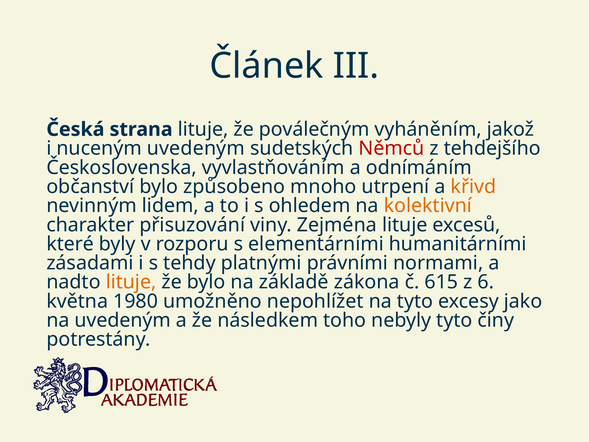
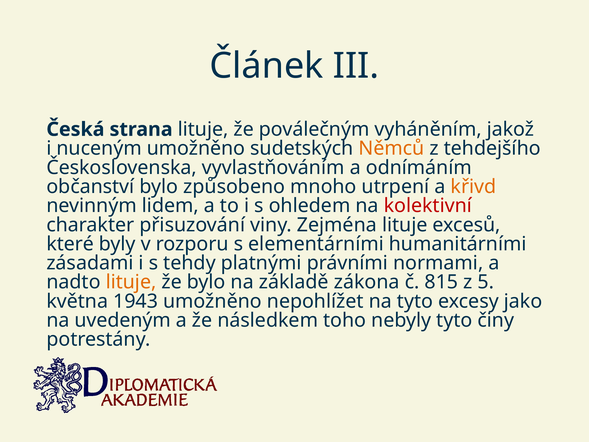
nuceným uvedeným: uvedeným -> umožněno (196, 148)
Němců colour: red -> orange (391, 148)
kolektivní colour: orange -> red (428, 206)
615: 615 -> 815 (441, 282)
6: 6 -> 5 (486, 282)
1980: 1980 -> 1943 (136, 301)
